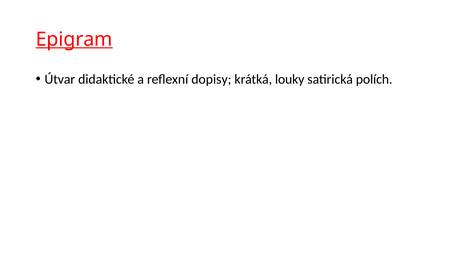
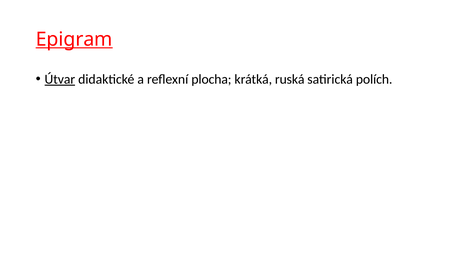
Útvar underline: none -> present (60, 79)
dopisy: dopisy -> plocha (211, 79)
louky: louky -> ruská (290, 79)
